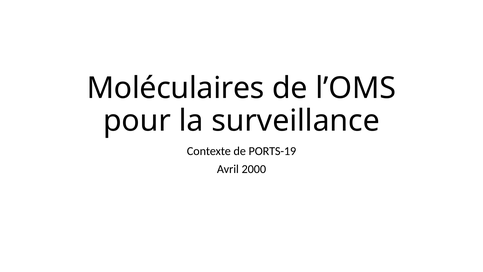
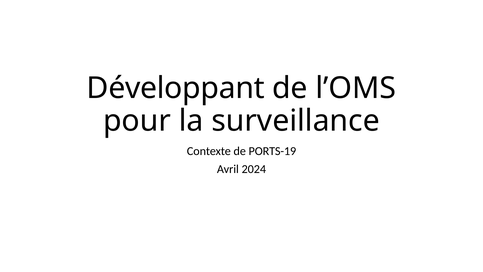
Moléculaires: Moléculaires -> Développant (176, 88)
2000: 2000 -> 2024 (254, 169)
